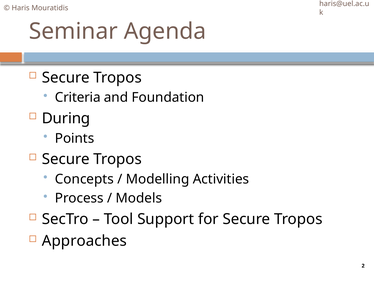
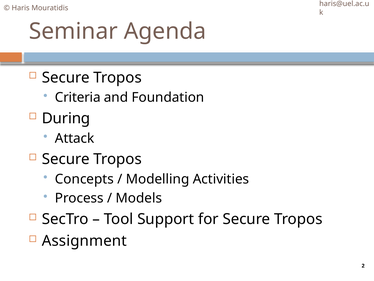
Points: Points -> Attack (75, 138)
Approaches: Approaches -> Assignment (84, 241)
